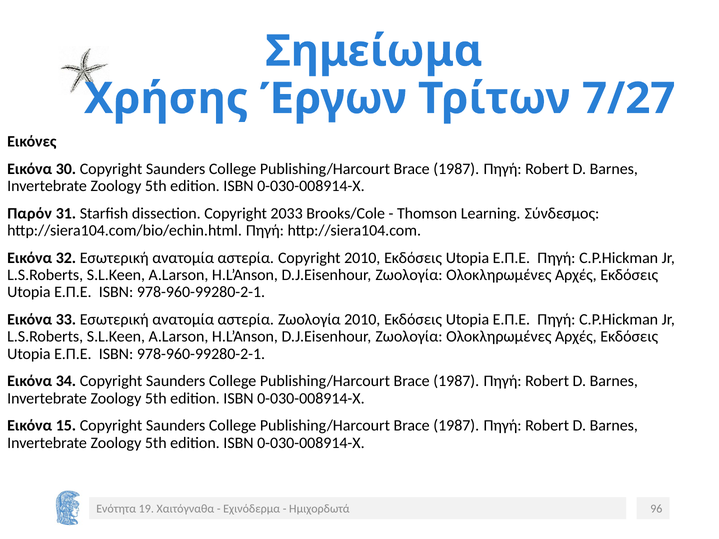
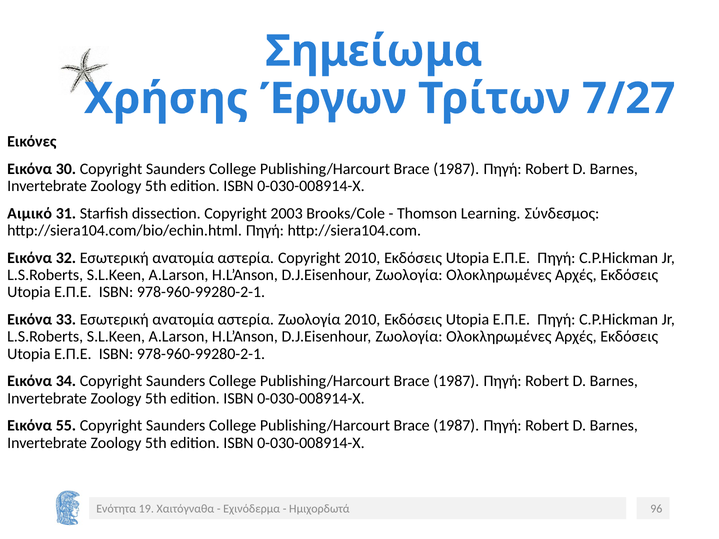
Παρόν: Παρόν -> Αιμικό (30, 213)
2033: 2033 -> 2003 (287, 213)
15: 15 -> 55 (66, 426)
